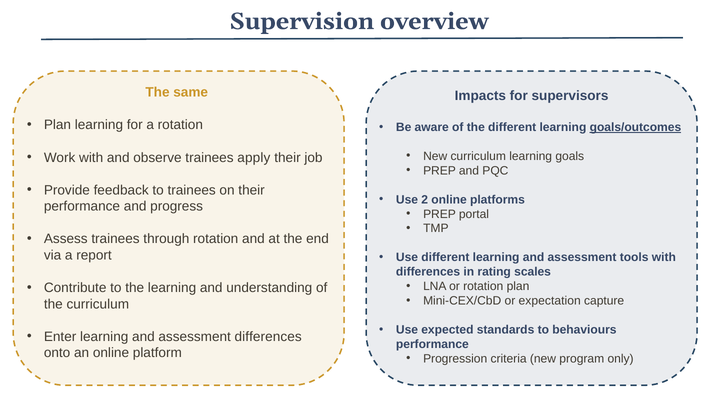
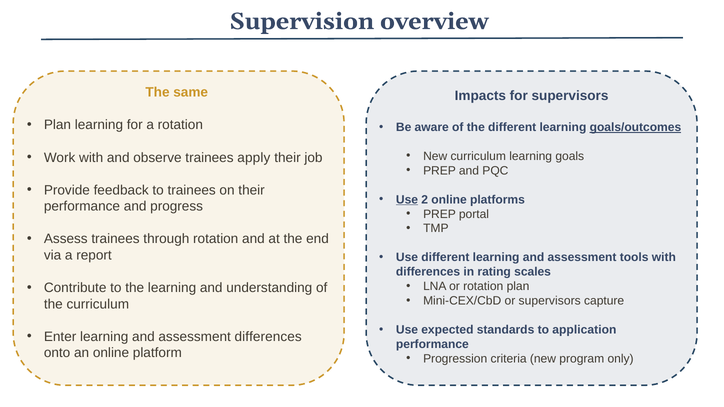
Use underline: none -> present (407, 200)
or expectation: expectation -> supervisors (550, 301)
behaviours: behaviours -> application (584, 330)
